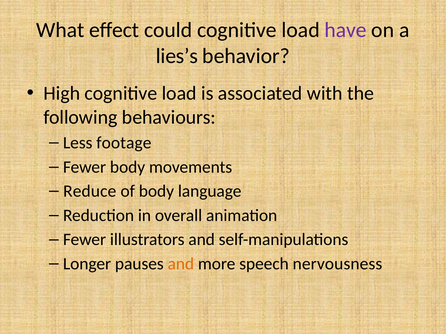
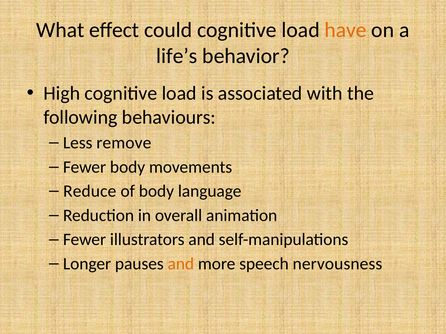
have colour: purple -> orange (346, 30)
lies’s: lies’s -> life’s (177, 56)
footage: footage -> remove (124, 143)
